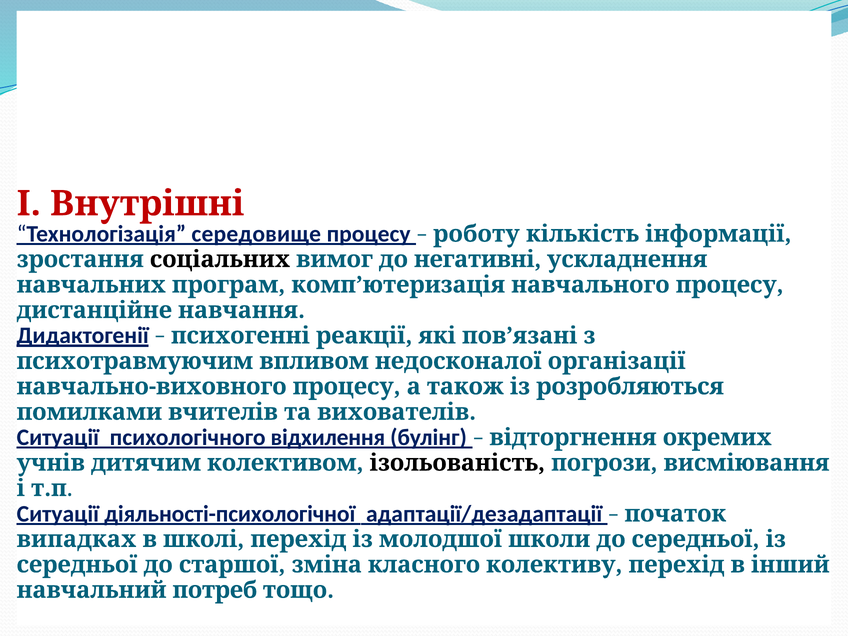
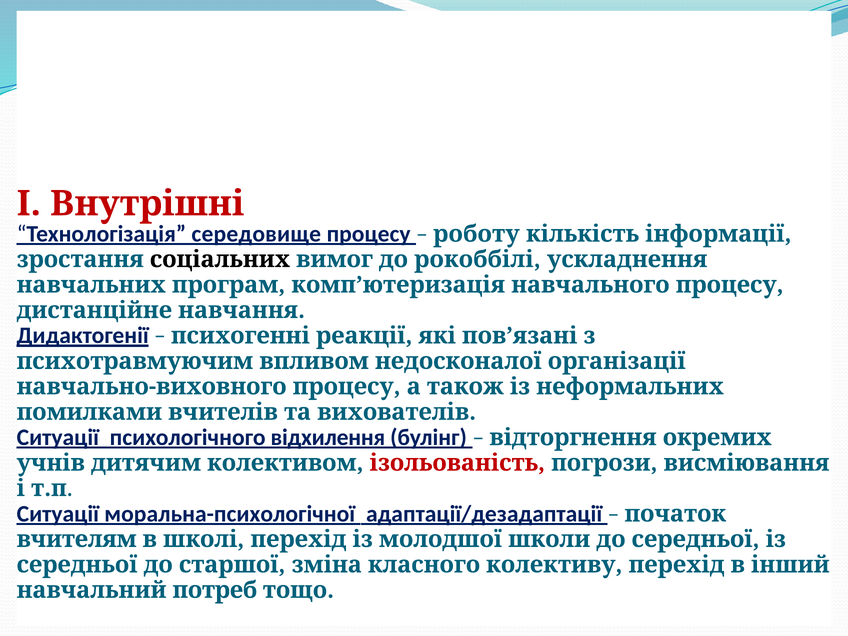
негативні: негативні -> рокоббілі (477, 259)
розробляються: розробляються -> неформальних (630, 387)
ізольованість colour: black -> red (457, 463)
діяльності-психологічної: діяльності-психологічної -> моральна-психологічної (230, 514)
випадках: випадках -> вчителям (77, 539)
